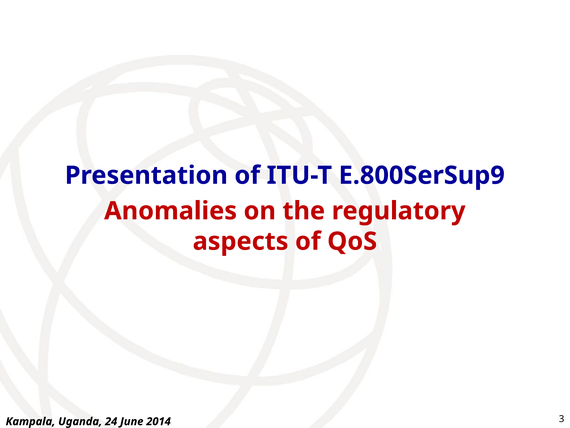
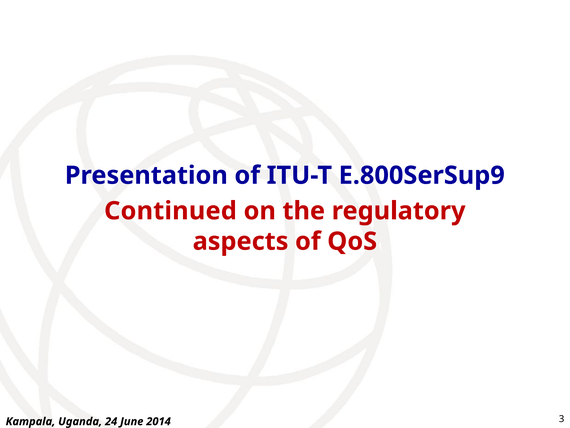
Anomalies: Anomalies -> Continued (170, 211)
